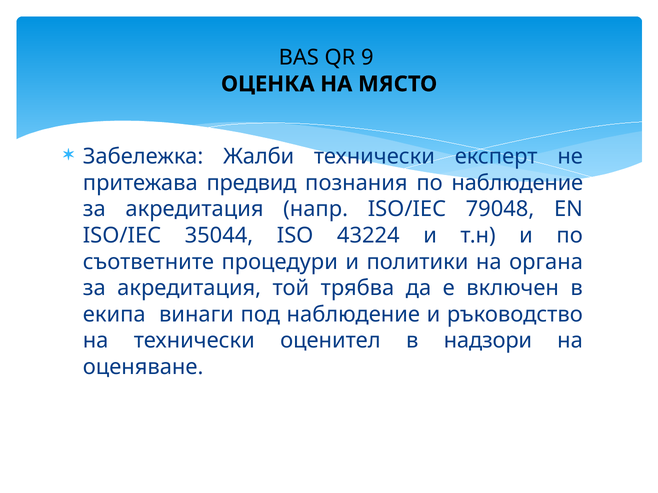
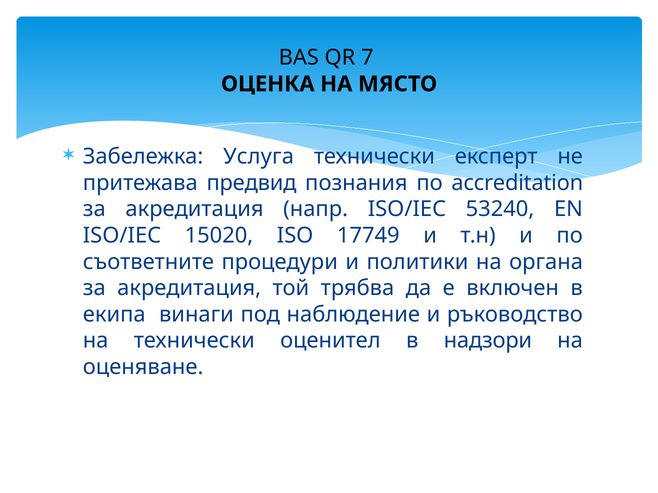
9: 9 -> 7 (367, 58)
Жалби: Жалби -> Услуга (259, 157)
по наблюдение: наблюдение -> accreditation (517, 183)
79048: 79048 -> 53240 (500, 209)
35044: 35044 -> 15020 (219, 236)
43224: 43224 -> 17749 (368, 236)
